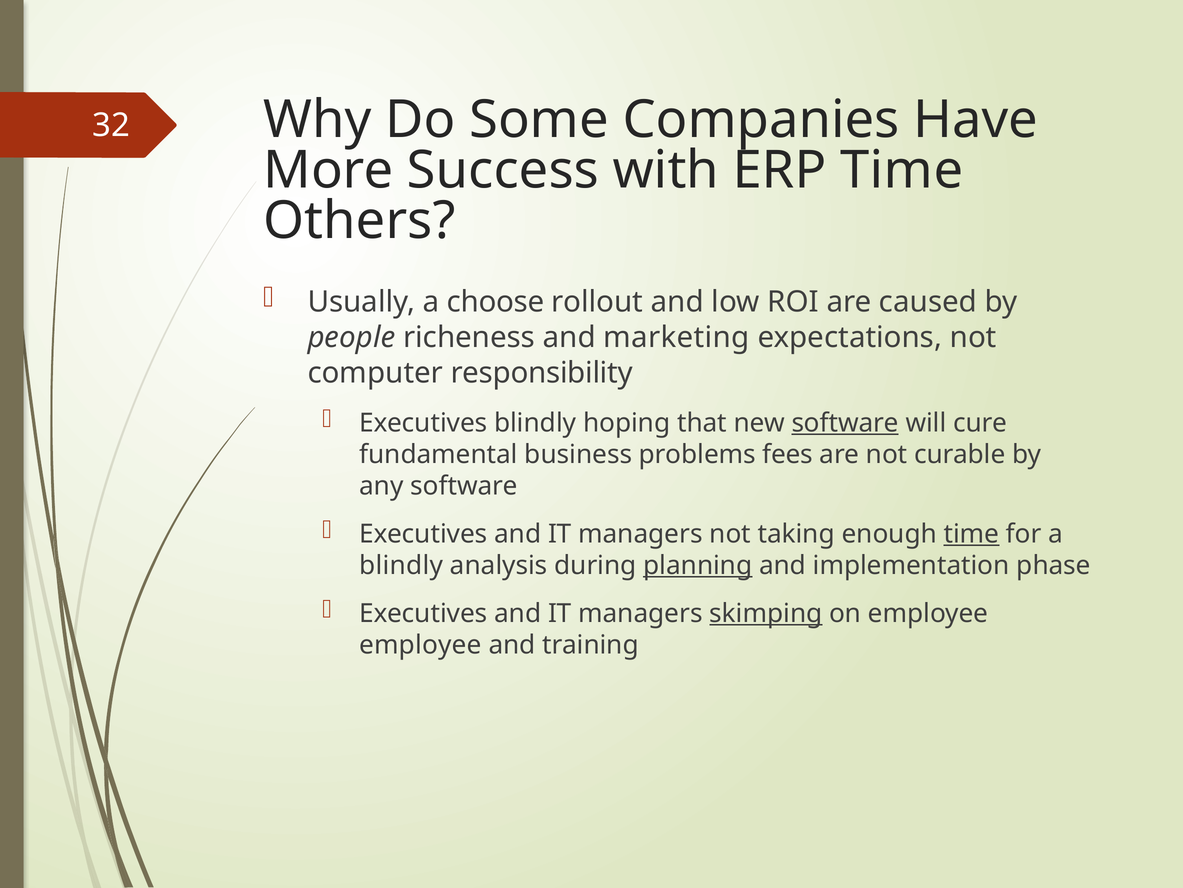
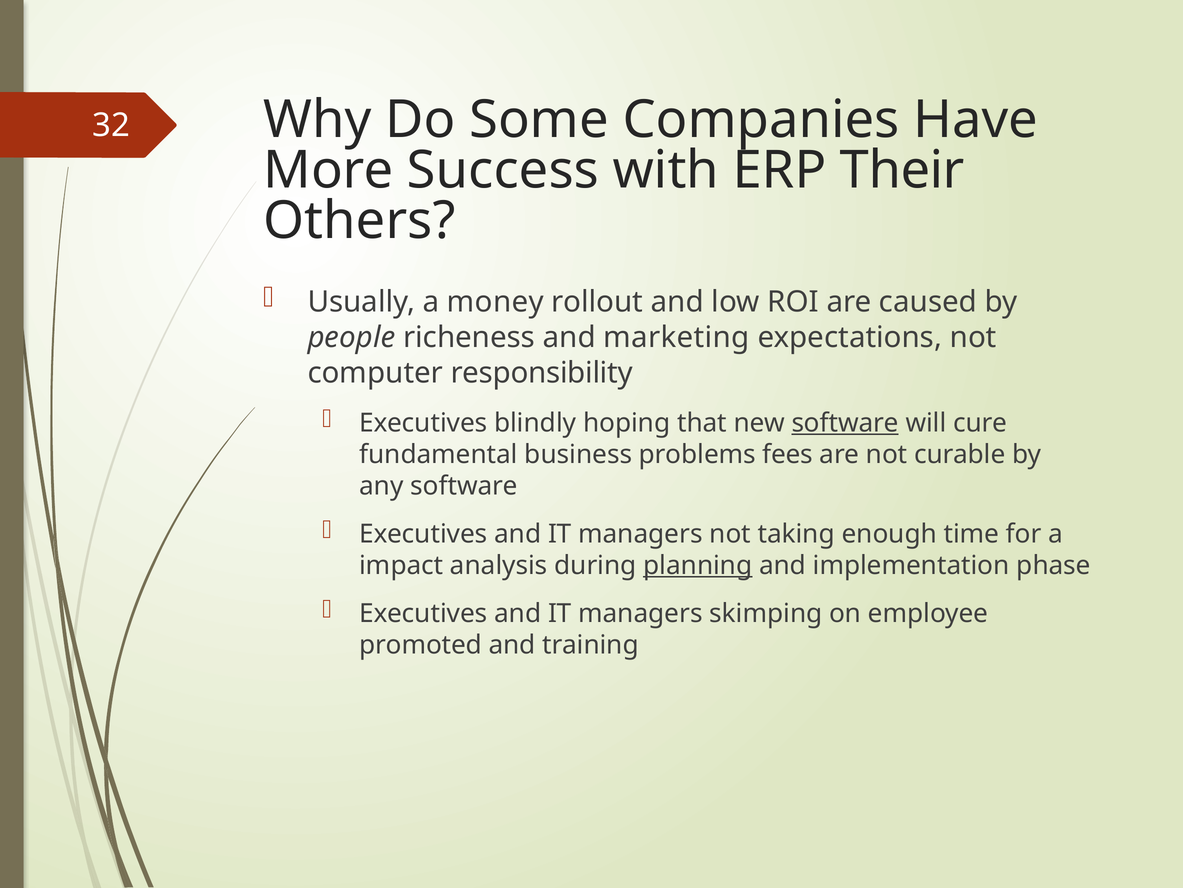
ERP Time: Time -> Their (902, 170)
choose: choose -> money (495, 302)
time underline: present -> none (971, 534)
blindly: blindly -> impact (401, 565)
skimping underline: present -> none (766, 613)
employee: employee -> promoted (421, 645)
